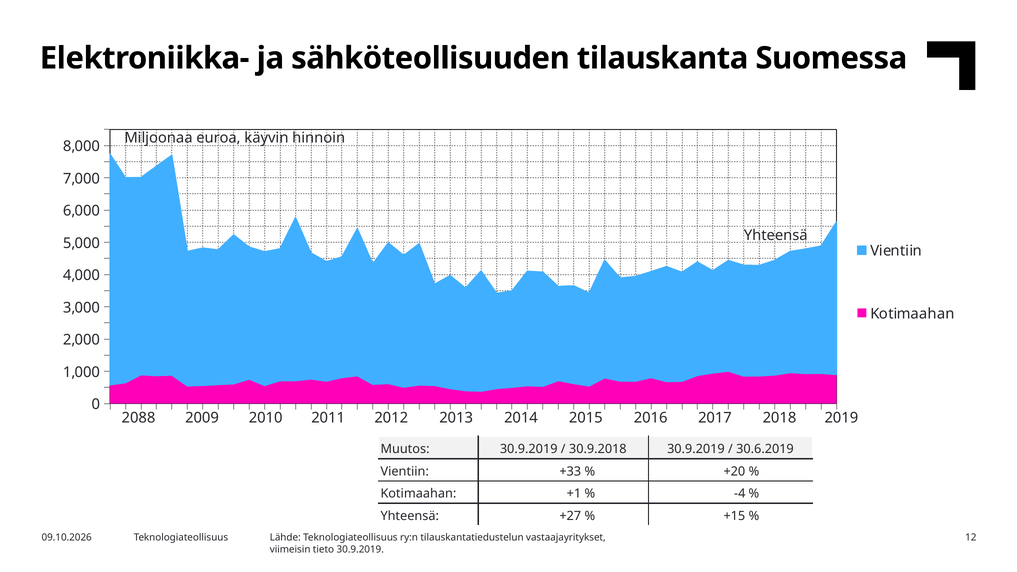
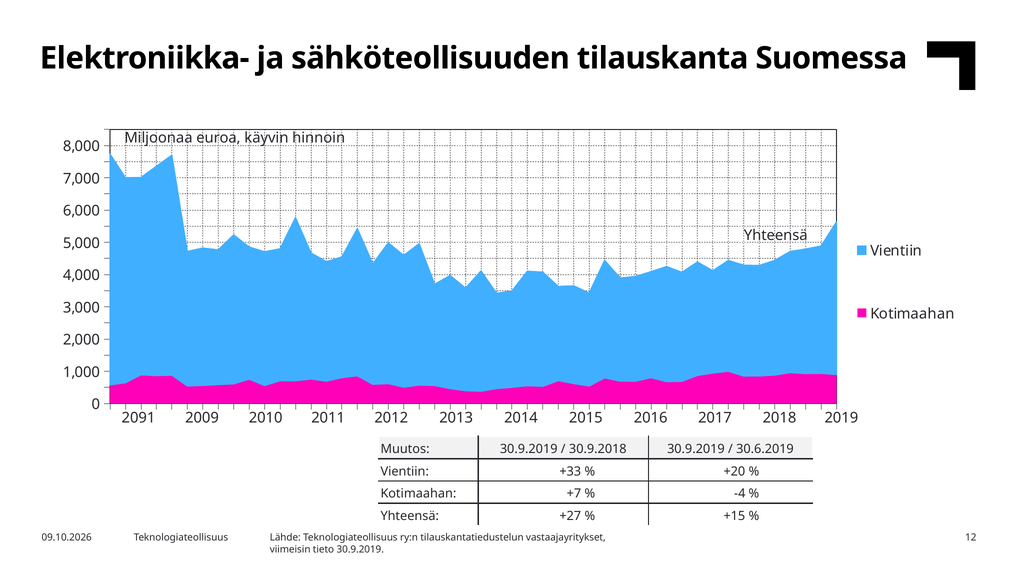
2088: 2088 -> 2091 (138, 418)
+1: +1 -> +7 (574, 494)
